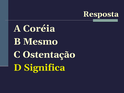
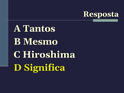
Coréia: Coréia -> Tantos (39, 29)
Ostentação: Ostentação -> Hiroshima (49, 55)
